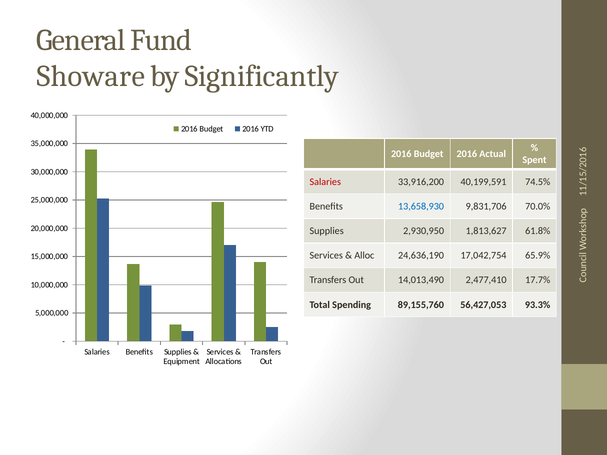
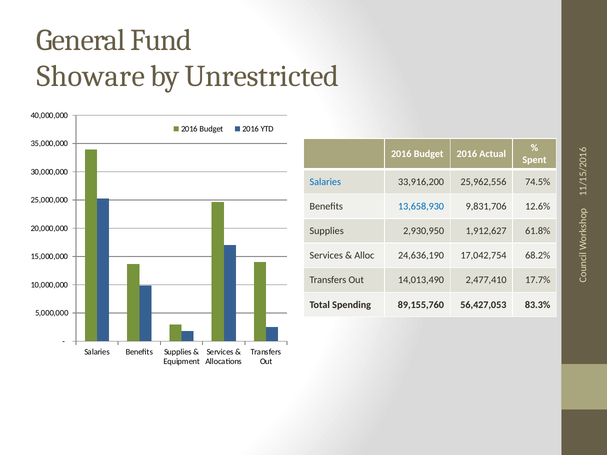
Significantly: Significantly -> Unrestricted (262, 76)
Salaries colour: red -> blue (325, 182)
40,199,591: 40,199,591 -> 25,962,556 (483, 182)
70.0%: 70.0% -> 12.6% (538, 206)
1,813,627: 1,813,627 -> 1,912,627 (486, 231)
65.9%: 65.9% -> 68.2% (538, 256)
93.3%: 93.3% -> 83.3% (538, 305)
